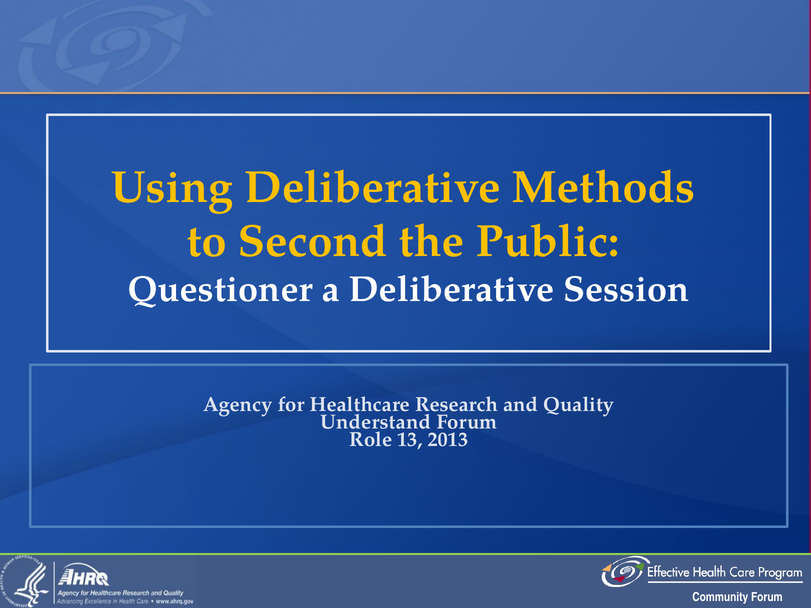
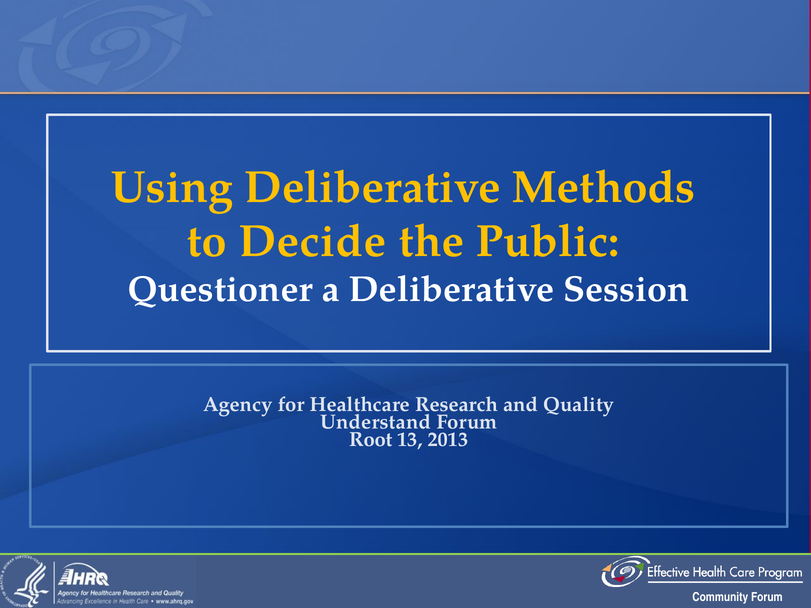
Second: Second -> Decide (312, 242)
Role: Role -> Root (371, 440)
